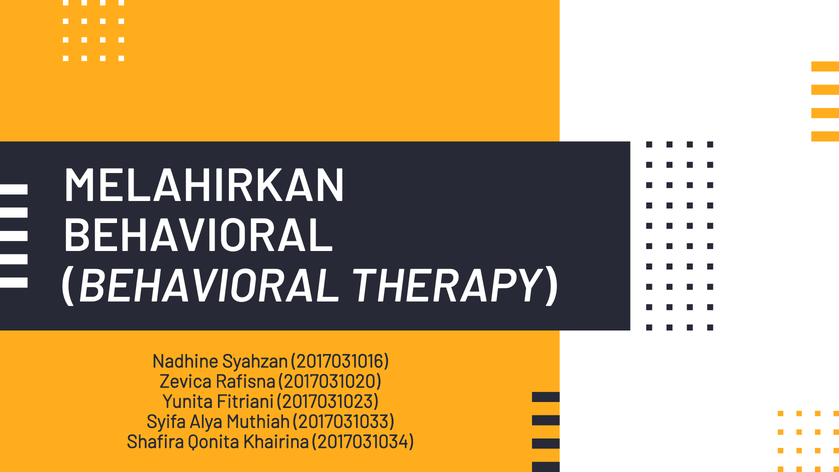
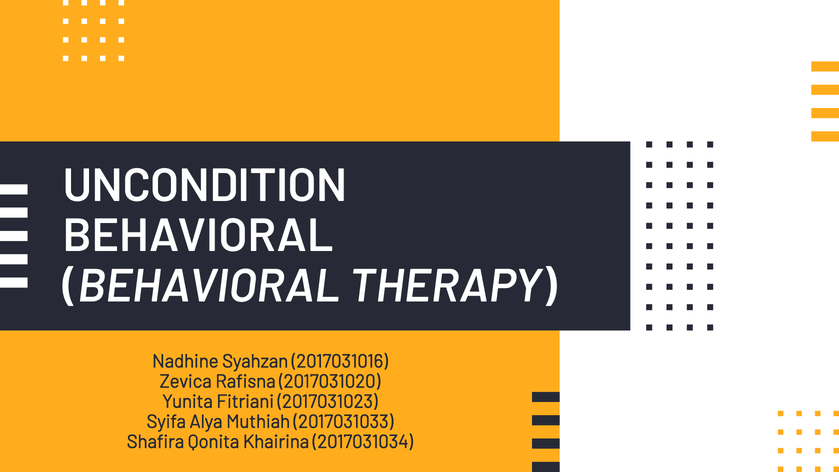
MELAHIRKAN: MELAHIRKAN -> UNCONDITION (205, 186)
